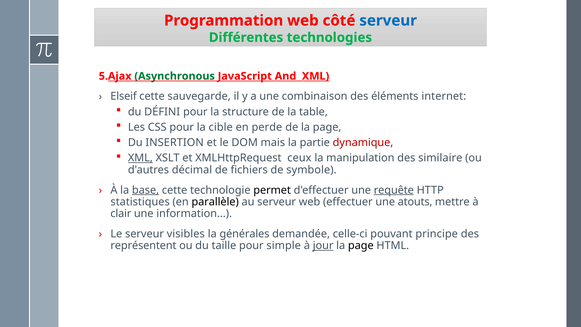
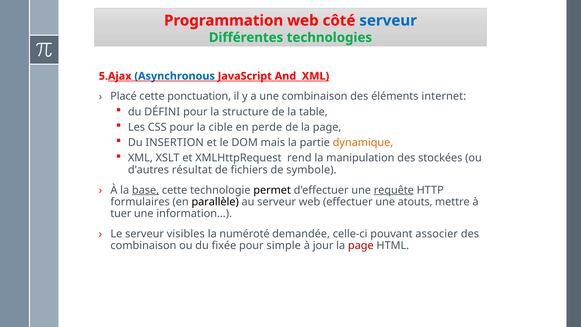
Asynchronous colour: green -> blue (175, 76)
Elseif: Elseif -> Placé (124, 96)
sauvegarde: sauvegarde -> ponctuation (199, 96)
dynamique colour: red -> orange (363, 143)
XML underline: present -> none (140, 158)
ceux: ceux -> rend (299, 158)
similaire: similaire -> stockées (440, 158)
décimal: décimal -> résultat (192, 170)
statistiques: statistiques -> formulaires (140, 202)
clair: clair -> tuer (121, 214)
générales: générales -> numéroté (244, 234)
principe: principe -> associer (437, 234)
représentent: représentent -> combinaison (143, 246)
taille: taille -> fixée (224, 246)
jour underline: present -> none (323, 246)
page colour: black -> red (361, 246)
